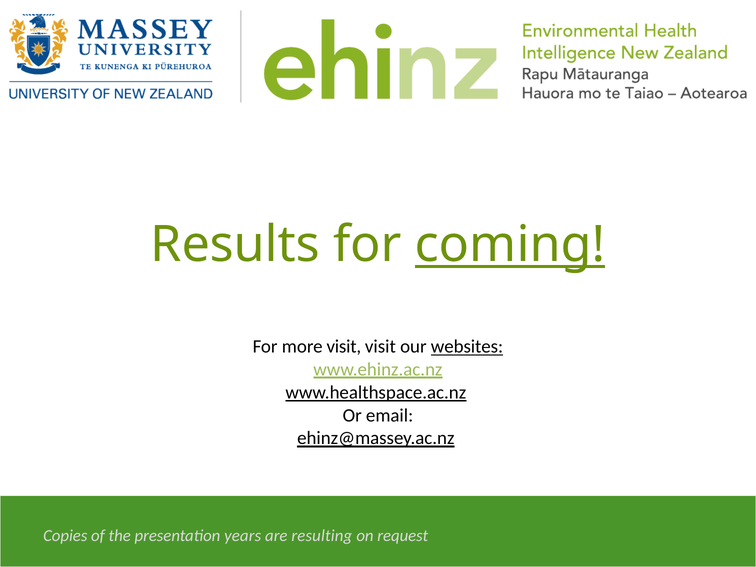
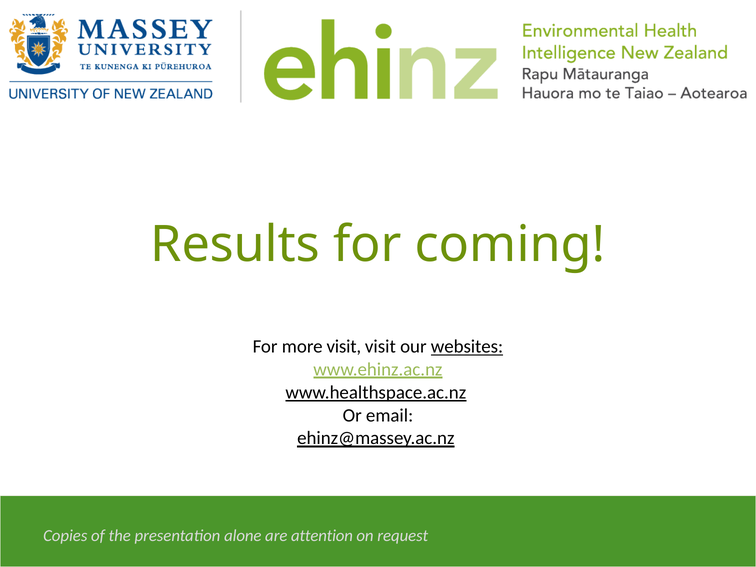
coming underline: present -> none (510, 245)
years: years -> alone (243, 536)
resulting: resulting -> attention (322, 536)
